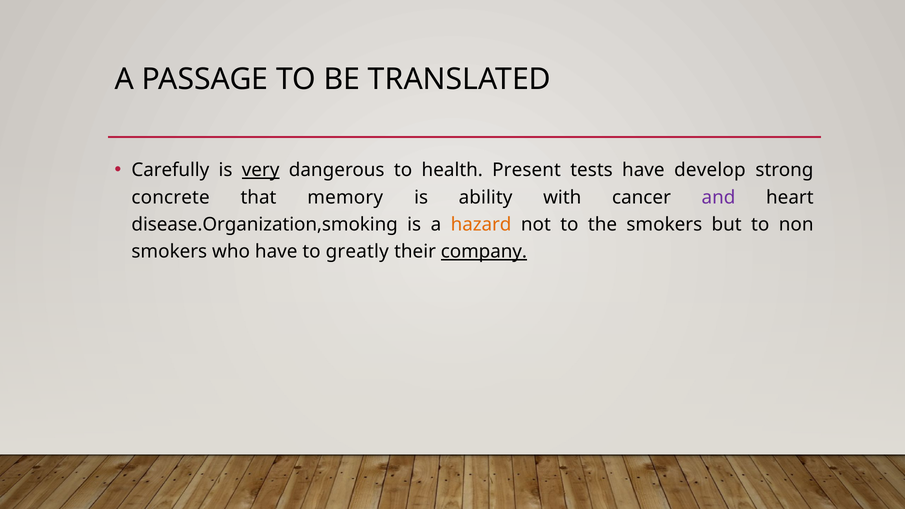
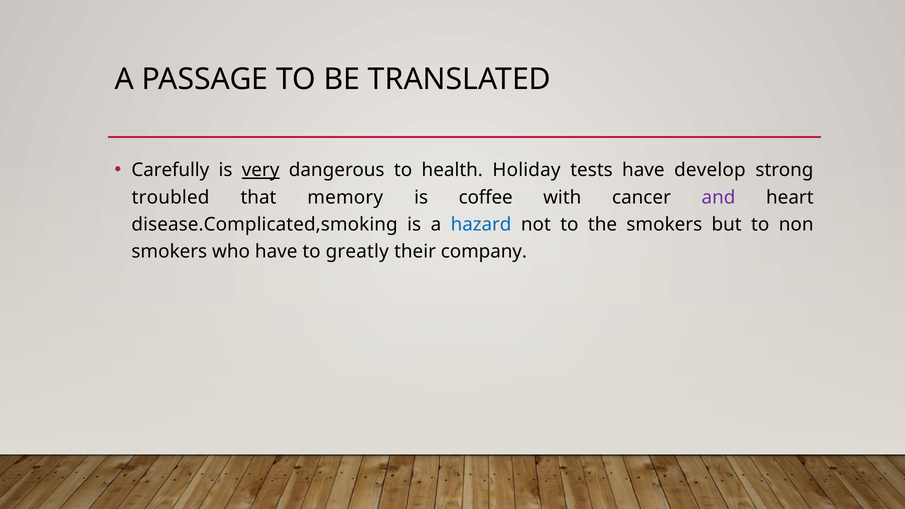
Present: Present -> Holiday (527, 170)
concrete: concrete -> troubled (171, 197)
ability: ability -> coffee (486, 197)
disease.Organization,smoking: disease.Organization,smoking -> disease.Complicated,smoking (265, 224)
hazard colour: orange -> blue (481, 224)
company underline: present -> none (484, 252)
